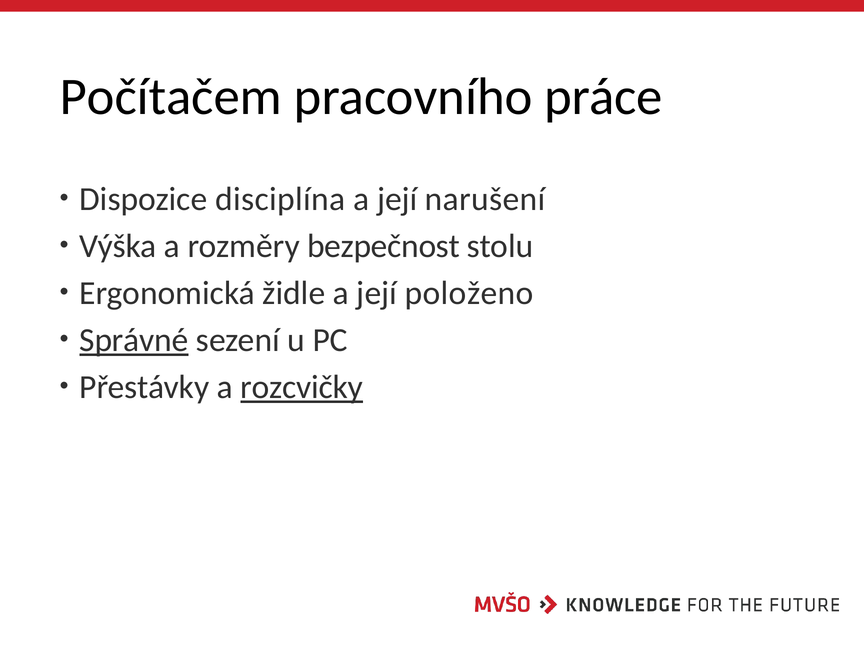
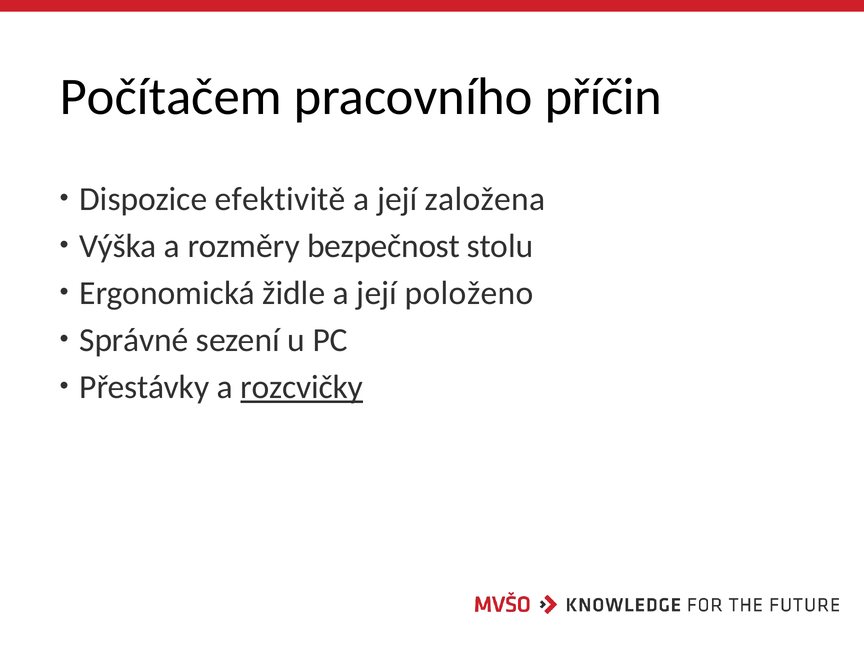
práce: práce -> příčin (603, 97)
disciplína: disciplína -> efektivitě (280, 199)
narušení: narušení -> založena (485, 199)
Správné underline: present -> none (134, 340)
